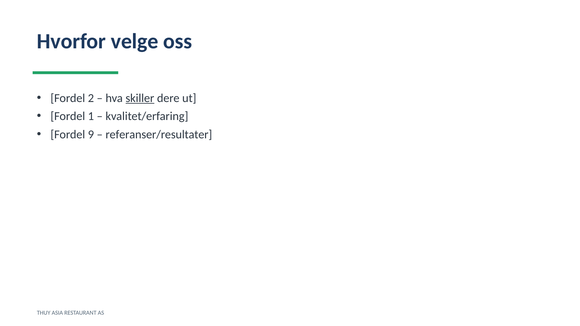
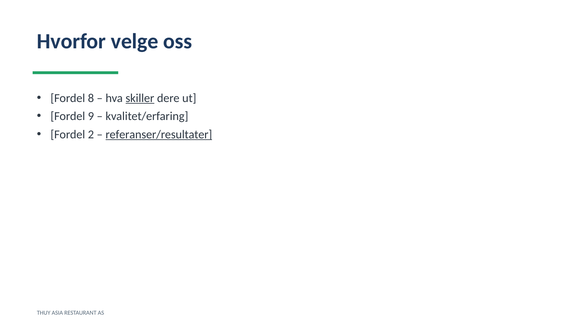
2: 2 -> 8 (91, 98)
1: 1 -> 9 (91, 116)
9: 9 -> 2 (91, 135)
referanser/resultater underline: none -> present (159, 135)
